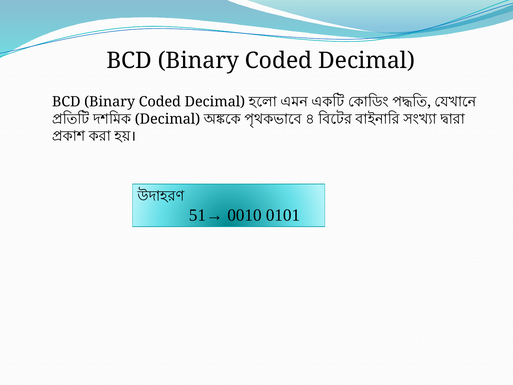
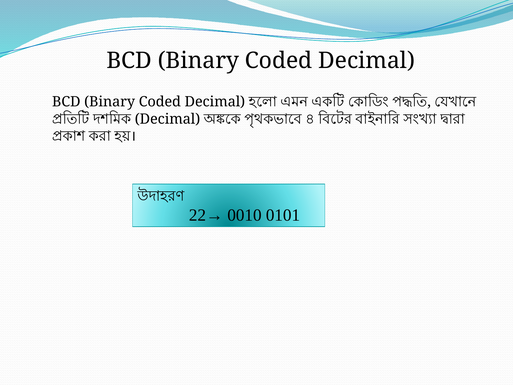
51→: 51→ -> 22→ (206, 215)
